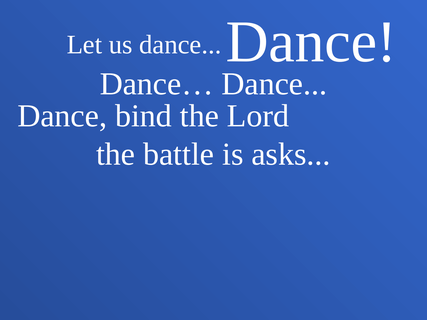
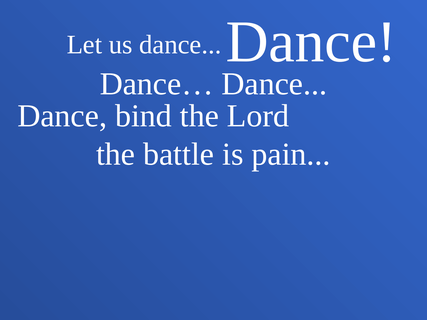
asks: asks -> pain (291, 154)
